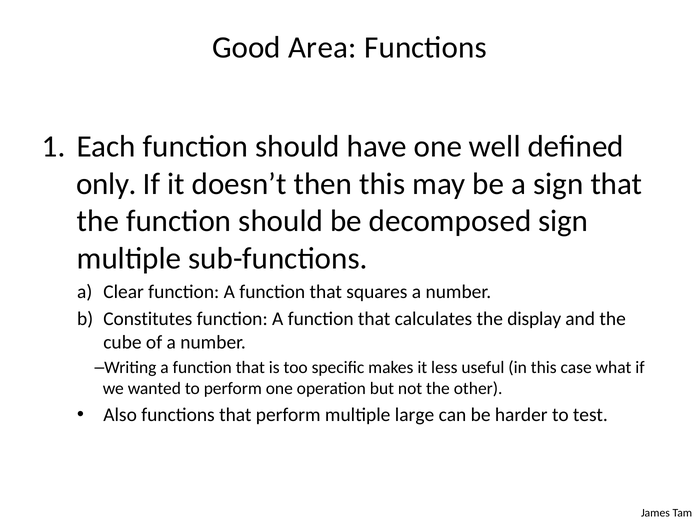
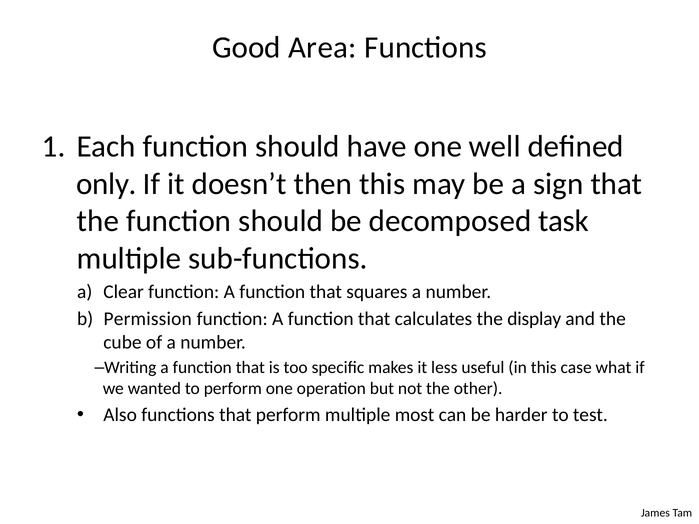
decomposed sign: sign -> task (563, 221)
Constitutes: Constitutes -> Permission (148, 319)
large: large -> most (415, 415)
